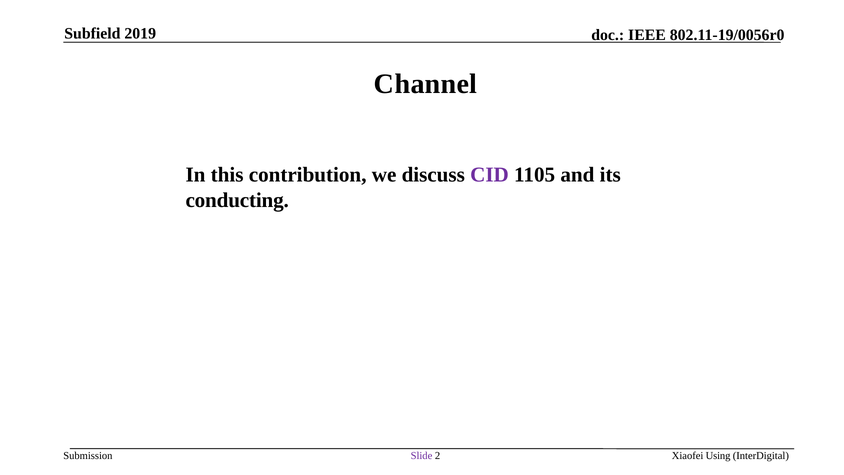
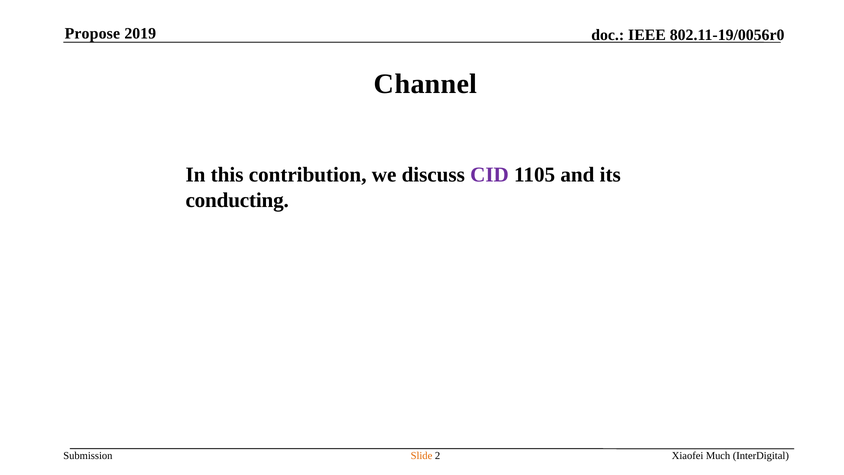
Subfield: Subfield -> Propose (92, 34)
Slide colour: purple -> orange (421, 455)
Using: Using -> Much (718, 455)
